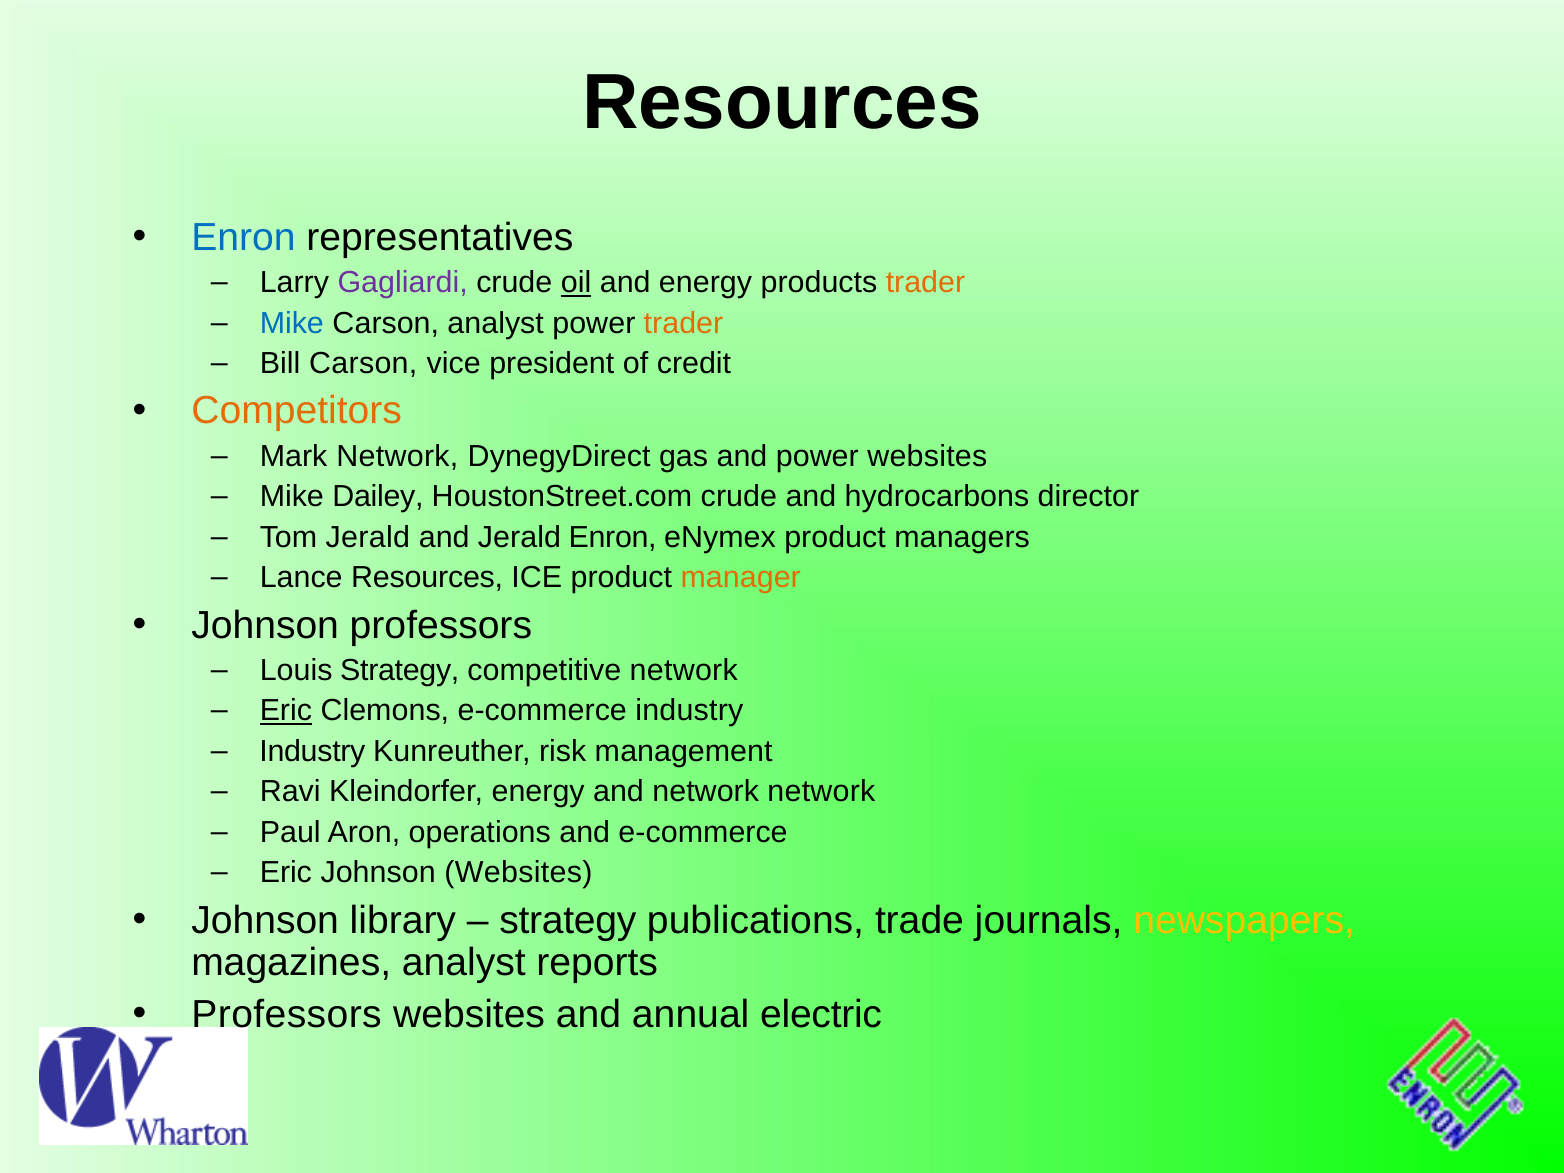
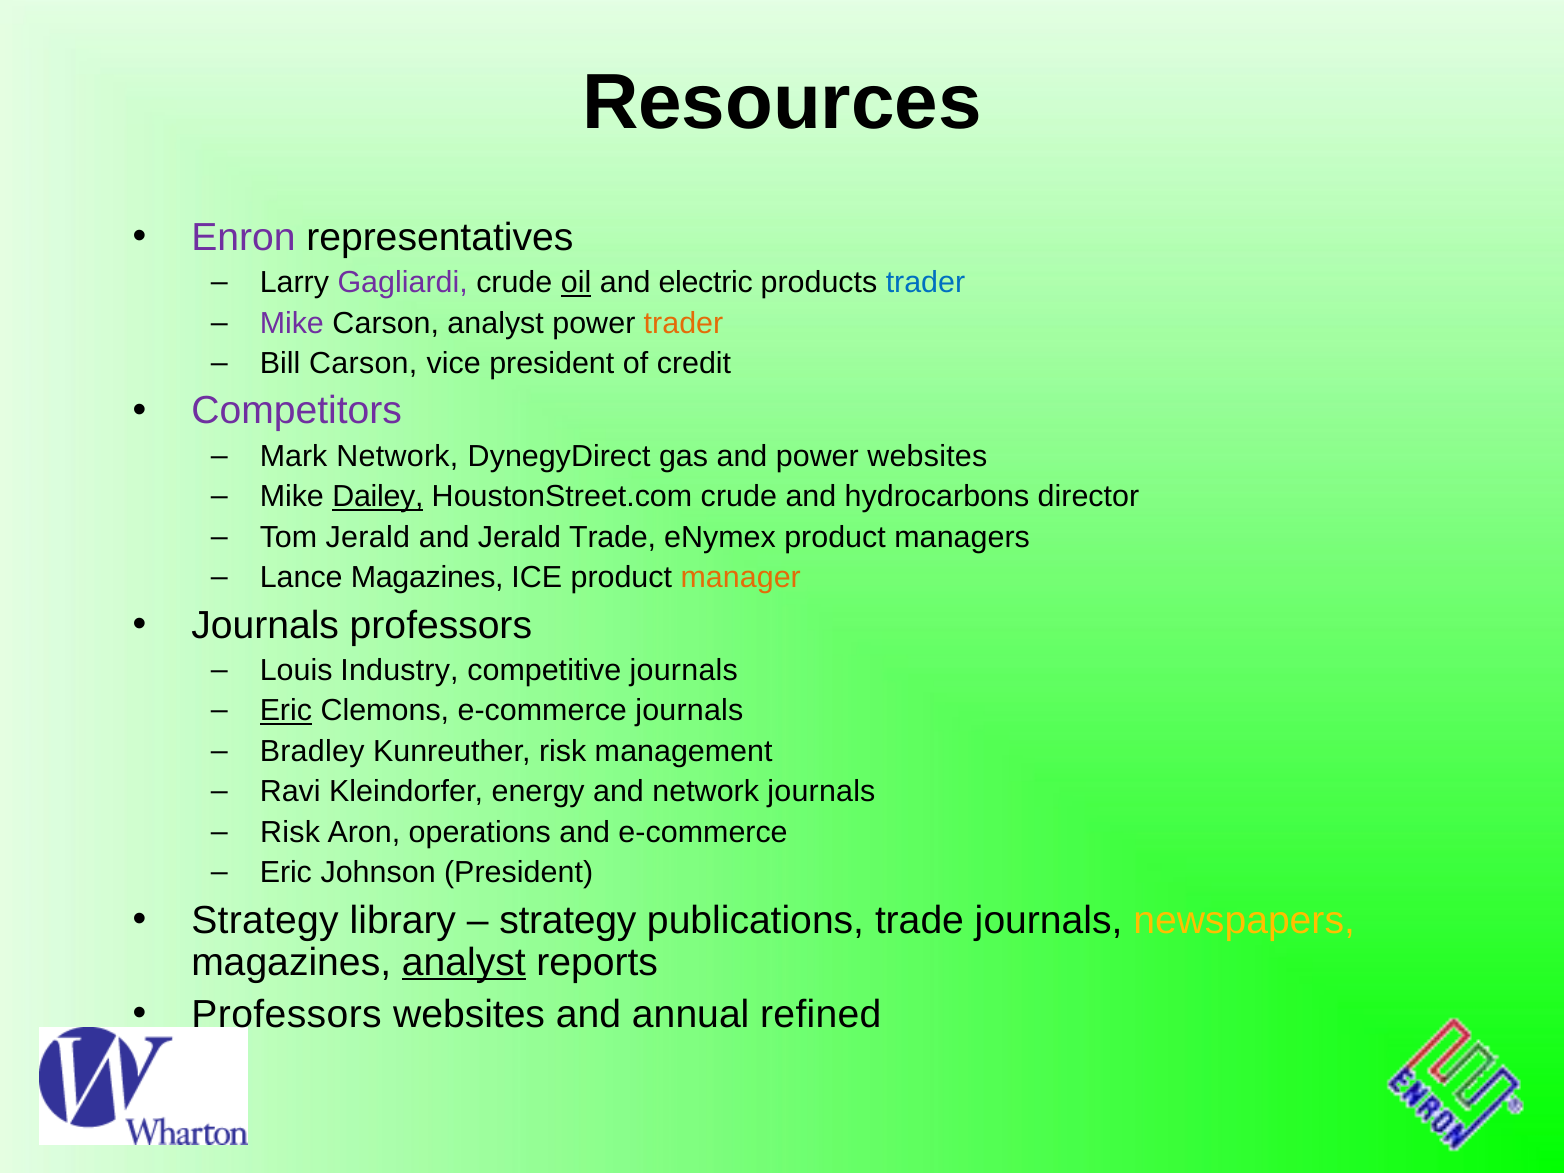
Enron colour: blue -> purple (243, 237)
and energy: energy -> electric (706, 283)
trader colour: orange -> blue (925, 283)
Mike colour: blue -> purple (292, 323)
Competitors colour: orange -> purple (297, 411)
Dailey underline: none -> present (378, 497)
Jerald Enron: Enron -> Trade (613, 537)
Lance Resources: Resources -> Magazines (427, 578)
Johnson: Johnson -> Journals (265, 625)
Louis Strategy: Strategy -> Industry (400, 670)
competitive network: network -> journals (684, 670)
e-commerce industry: industry -> journals (689, 711)
Industry: Industry -> Bradley (312, 751)
network network: network -> journals (821, 792)
Paul: Paul -> Risk (290, 832)
Johnson Websites: Websites -> President (519, 873)
Johnson: Johnson -> Strategy (265, 920)
analyst underline: none -> present (464, 963)
electric: electric -> refined (821, 1015)
